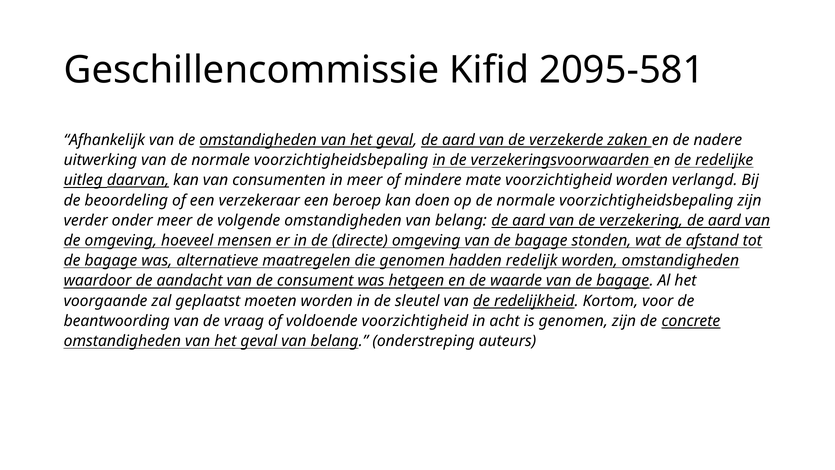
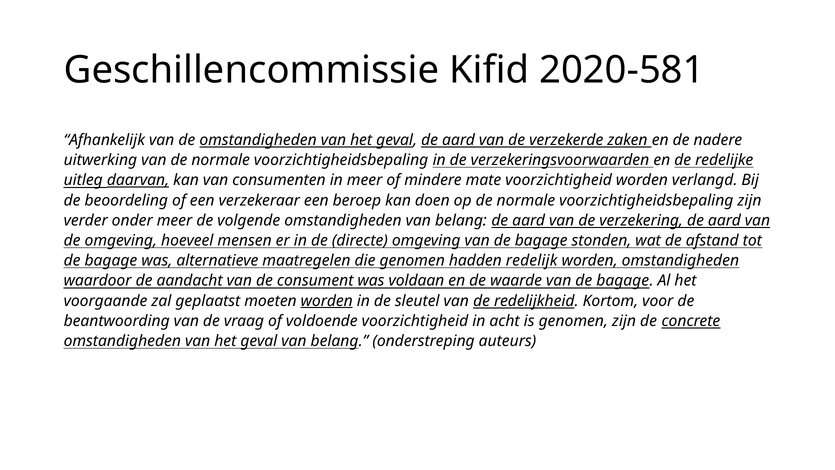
2095-581: 2095-581 -> 2020-581 (622, 70)
hetgeen: hetgeen -> voldaan (416, 281)
worden underline: none -> present (327, 301)
